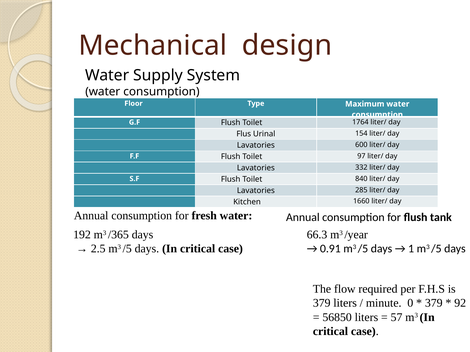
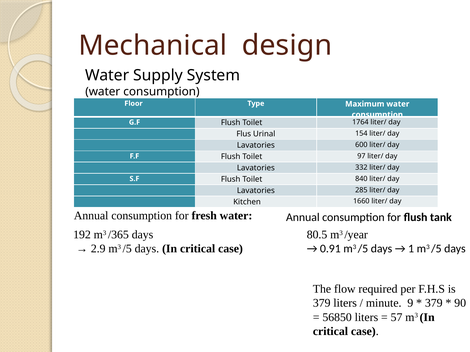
66.3: 66.3 -> 80.5 (317, 235)
2.5: 2.5 -> 2.9 (98, 249)
0: 0 -> 9 (410, 304)
92: 92 -> 90 (460, 304)
